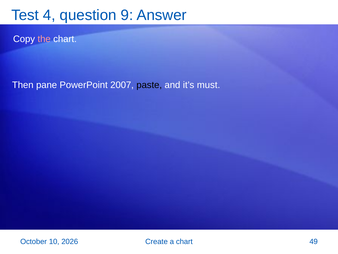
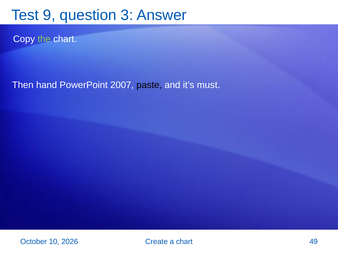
4: 4 -> 9 (49, 15)
9: 9 -> 3 (127, 15)
the colour: pink -> light green (44, 39)
pane: pane -> hand (47, 85)
